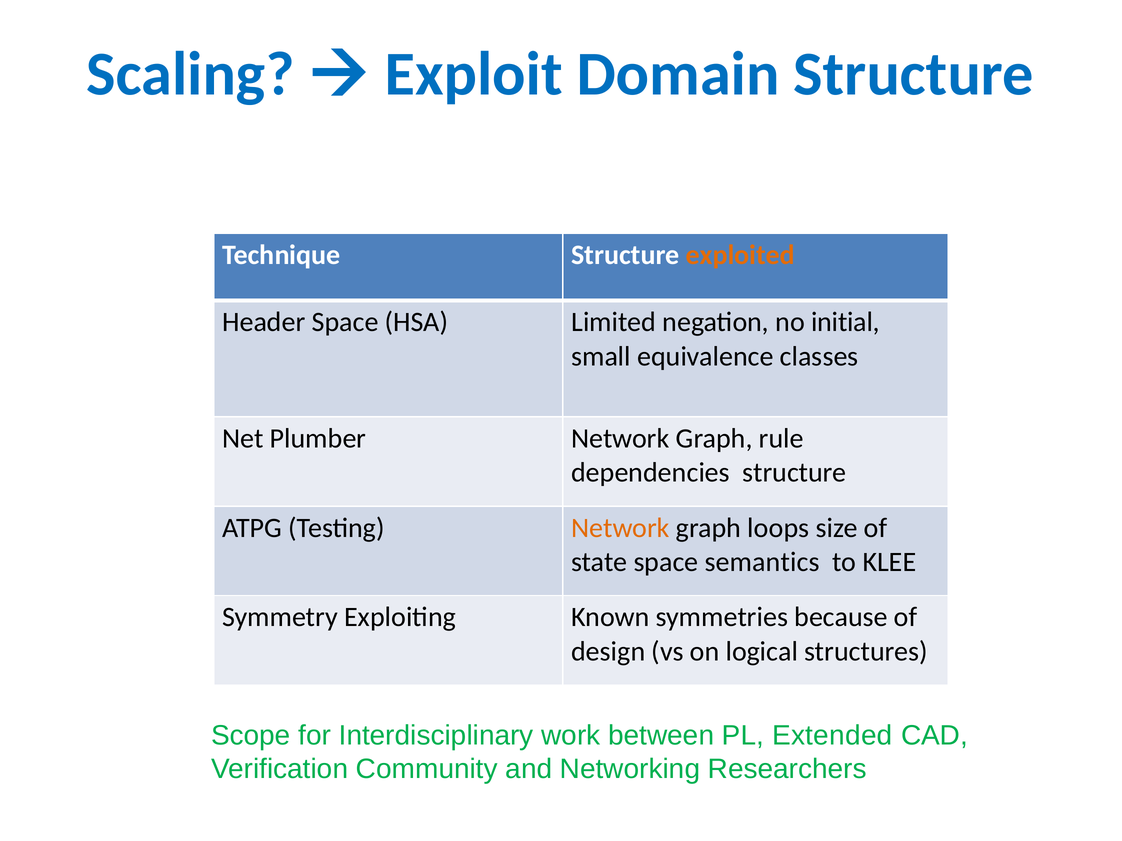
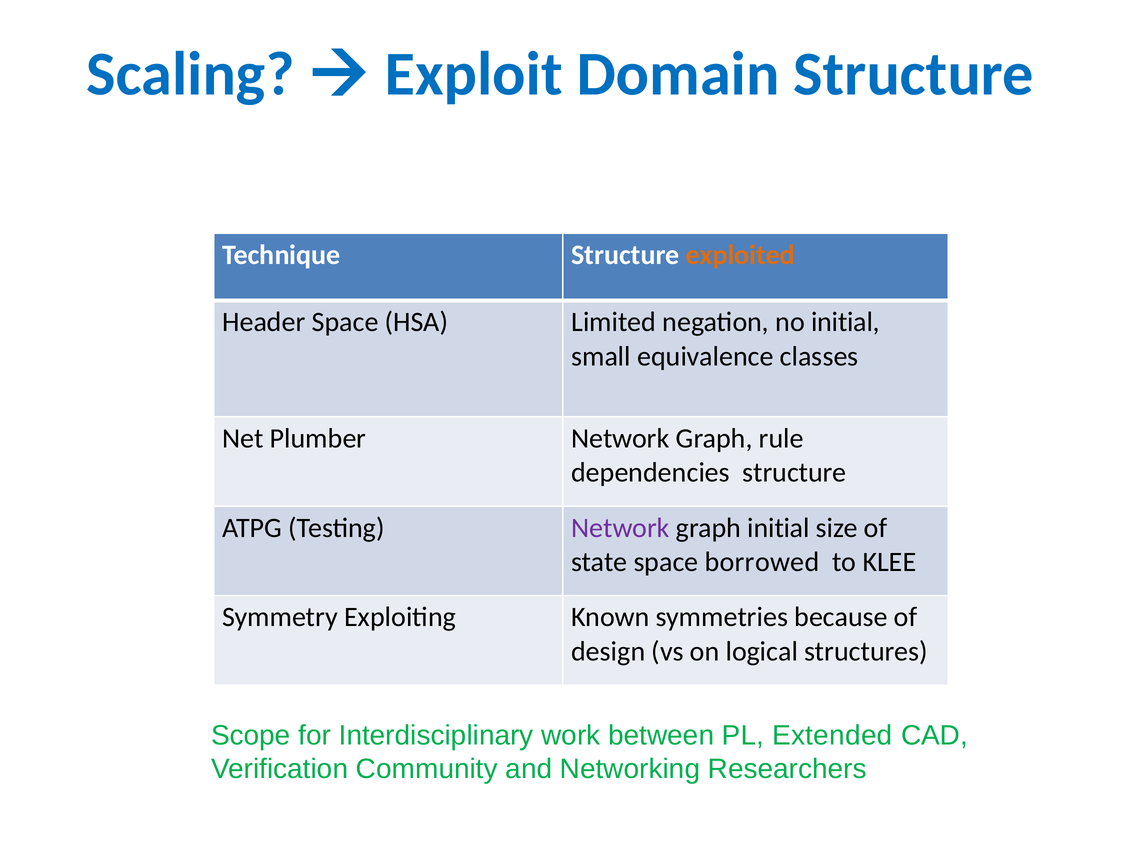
Network colour: orange -> purple (620, 528)
graph loops: loops -> initial (779, 528)
semantics: semantics -> borrowed (762, 562)
